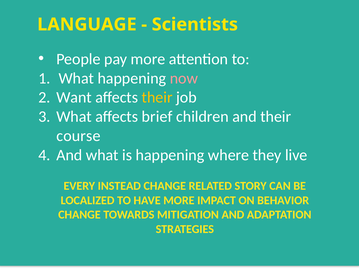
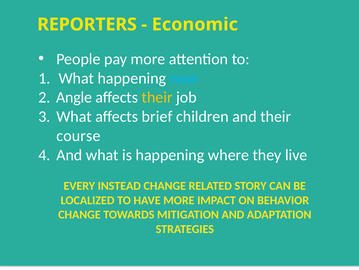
LANGUAGE: LANGUAGE -> REPORTERS (87, 24)
Scientists: Scientists -> Economic (195, 24)
now colour: pink -> light blue (184, 78)
Want: Want -> Angle (74, 97)
